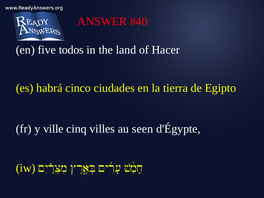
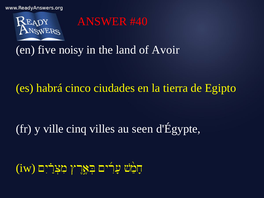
todos: todos -> noisy (71, 50)
Hacer: Hacer -> Avoir (166, 50)
